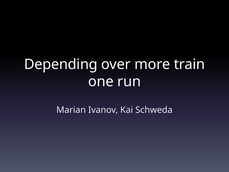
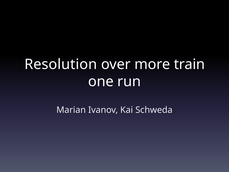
Depending: Depending -> Resolution (61, 64)
